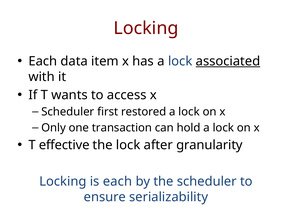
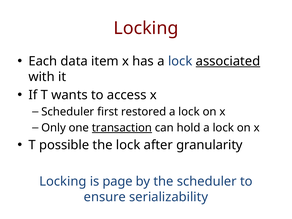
transaction underline: none -> present (122, 128)
effective: effective -> possible (64, 145)
is each: each -> page (118, 181)
